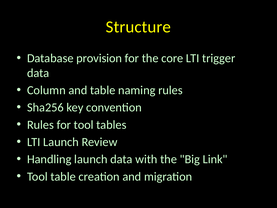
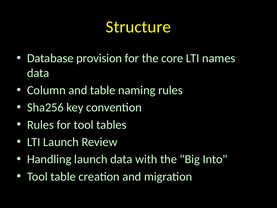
trigger: trigger -> names (219, 58)
Link: Link -> Into (215, 159)
